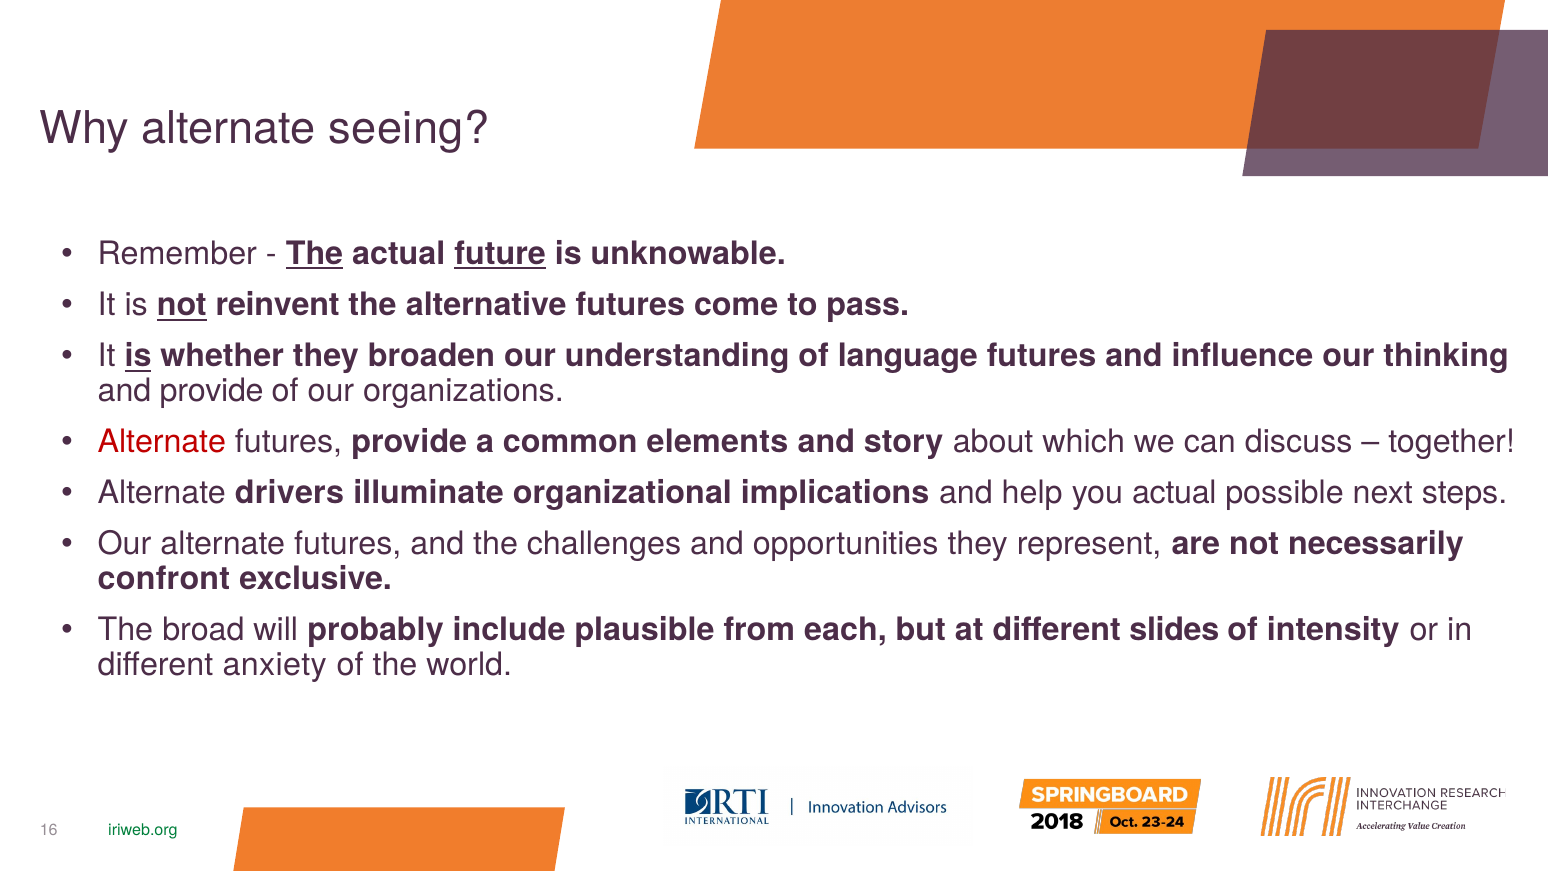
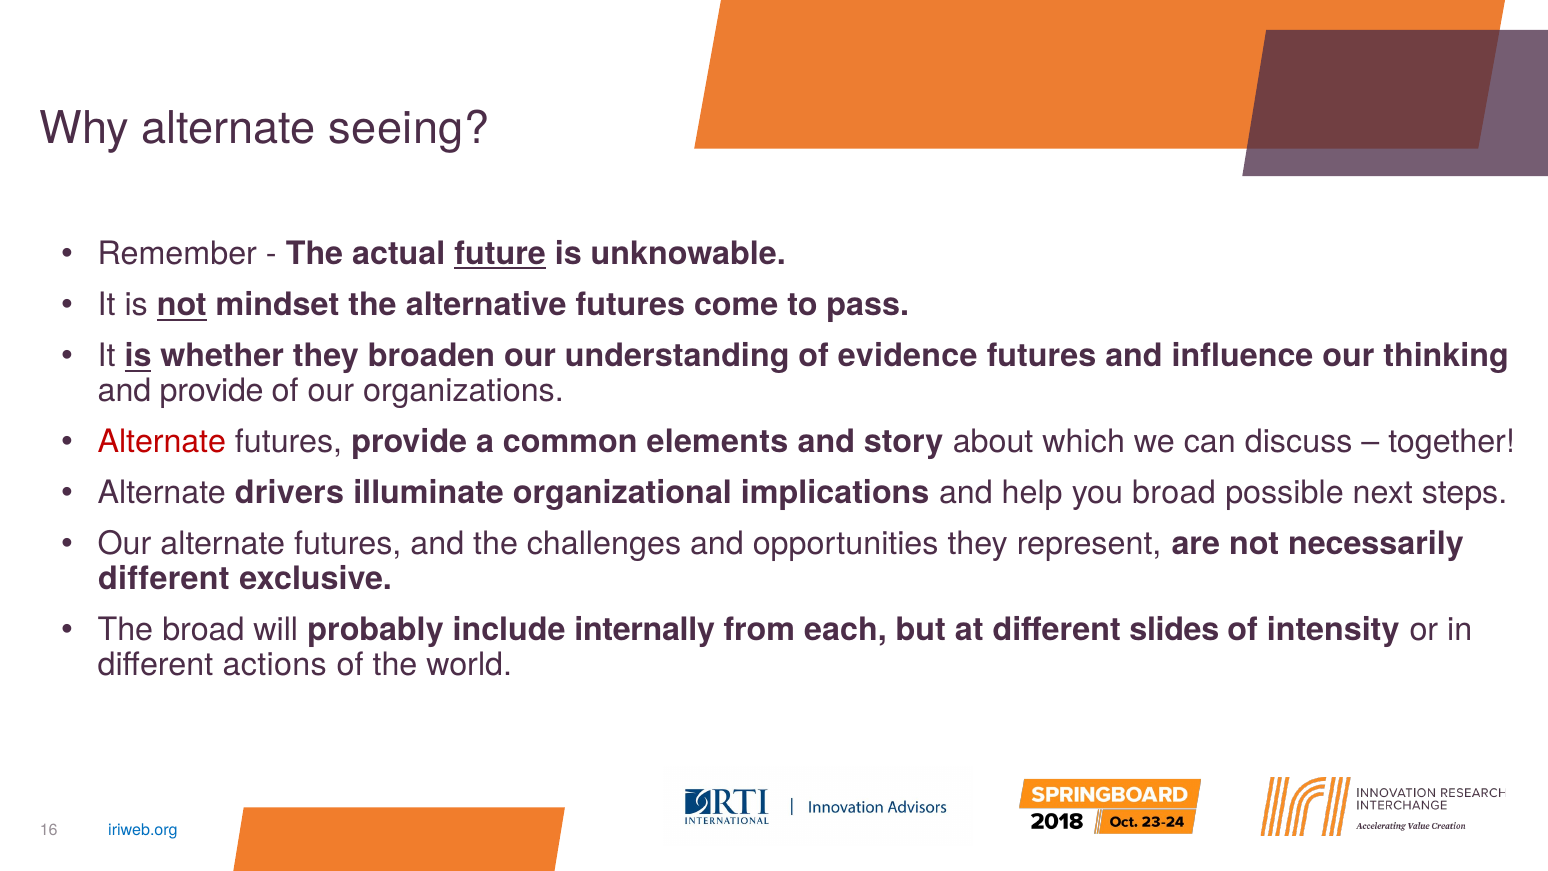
The underline: present -> none (315, 254)
reinvent: reinvent -> mindset (278, 305)
language: language -> evidence (908, 356)
you actual: actual -> broad (1174, 493)
confront: confront -> different (164, 579)
plausible: plausible -> internally (645, 630)
anxiety: anxiety -> actions (275, 664)
iriweb.org colour: green -> blue (143, 829)
